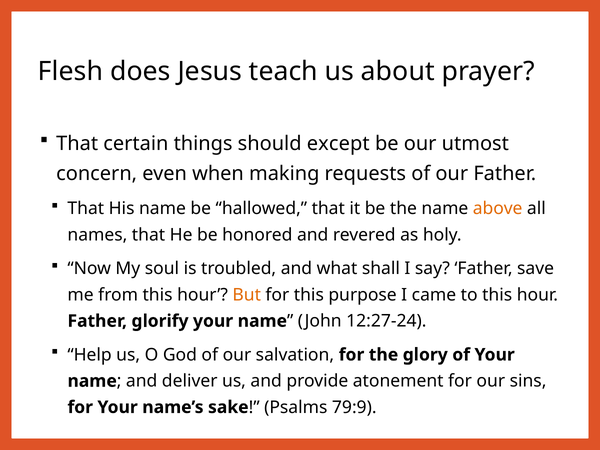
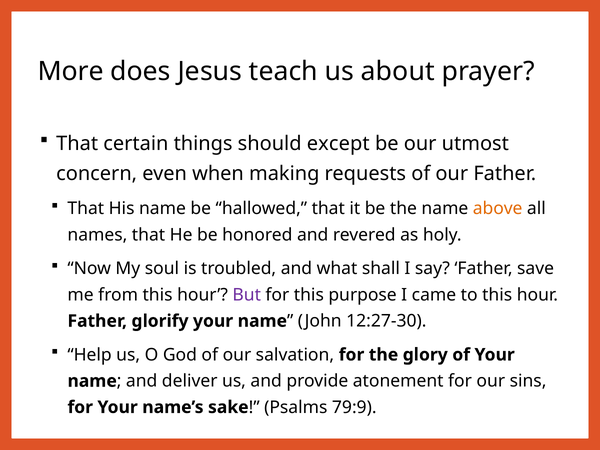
Flesh: Flesh -> More (71, 72)
But colour: orange -> purple (247, 295)
12:27-24: 12:27-24 -> 12:27-30 (386, 321)
